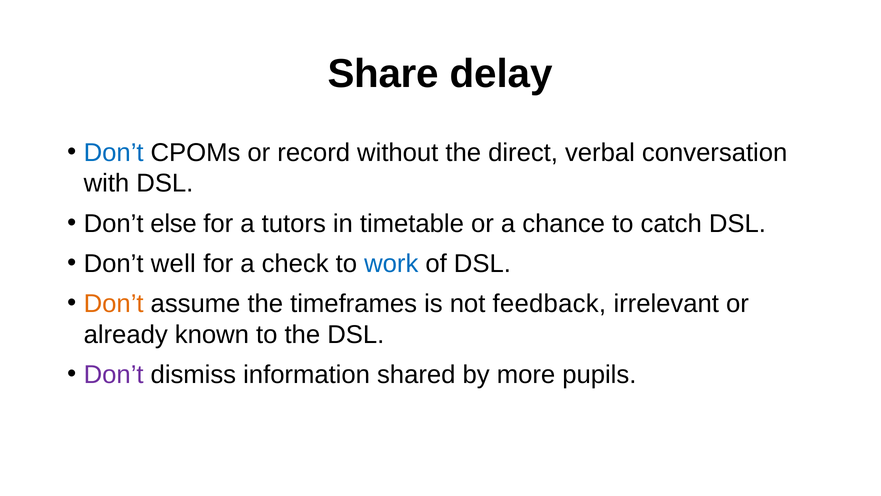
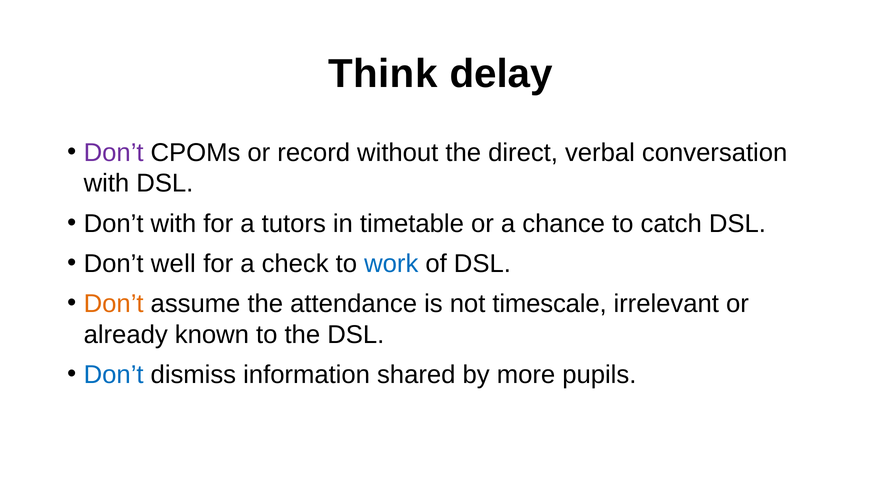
Share: Share -> Think (383, 74)
Don’t colour: blue -> purple (114, 152)
Don’t else: else -> with (173, 223)
timeframes: timeframes -> attendance (354, 303)
feedback: feedback -> timescale (550, 303)
Don’t colour: purple -> blue (114, 374)
